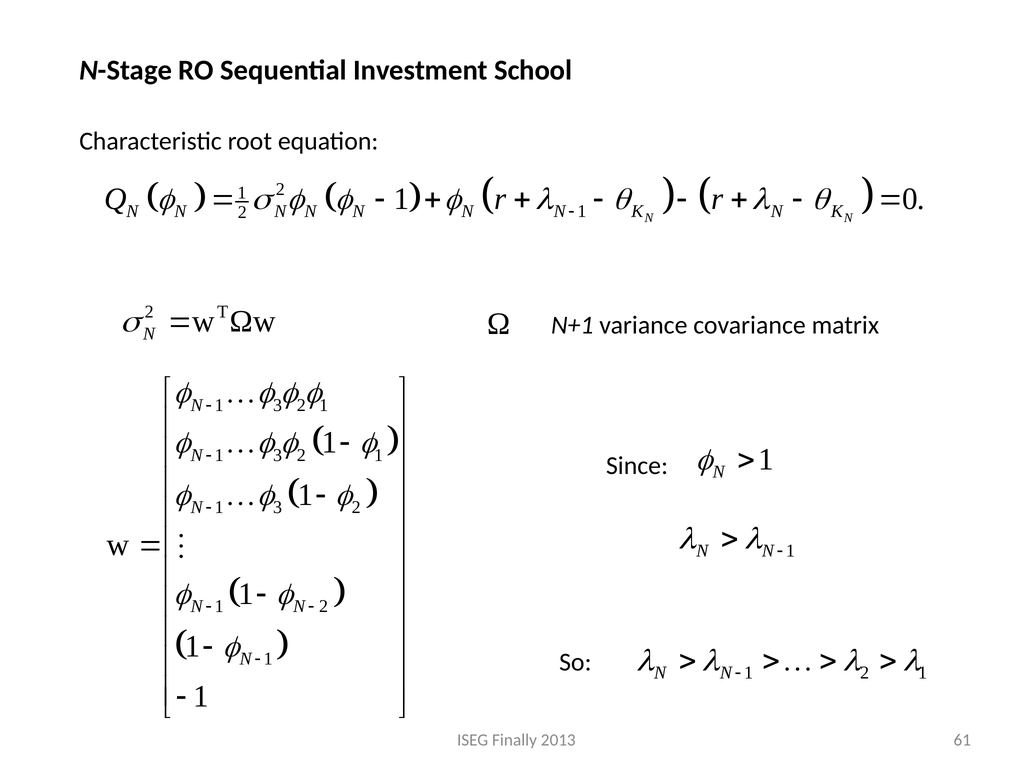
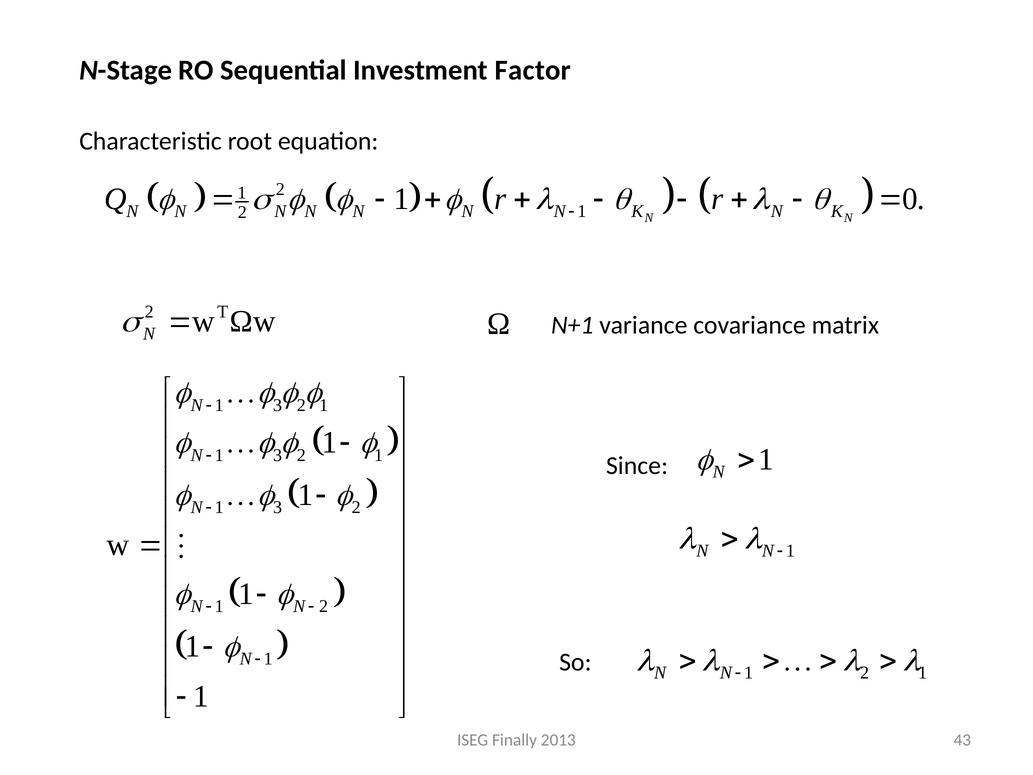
School: School -> Factor (533, 70)
61: 61 -> 43 (962, 740)
